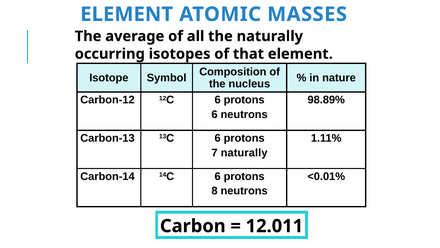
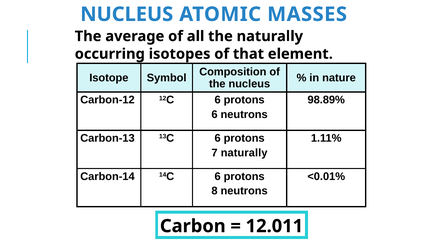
ELEMENT: ELEMENT -> NUCLEUS (127, 14)
